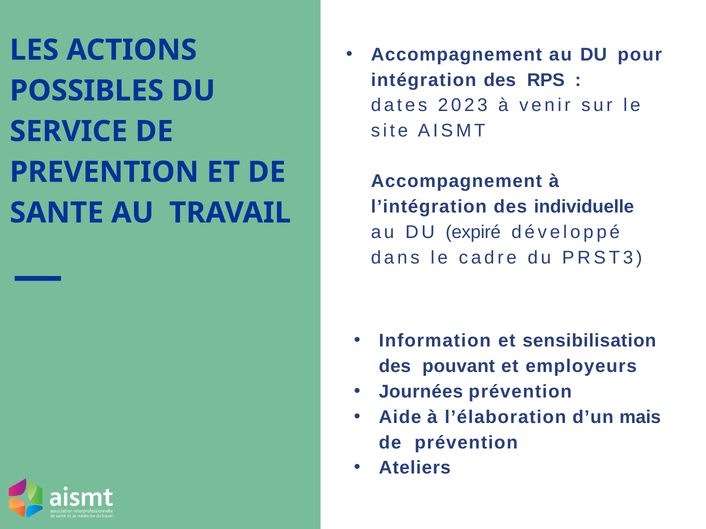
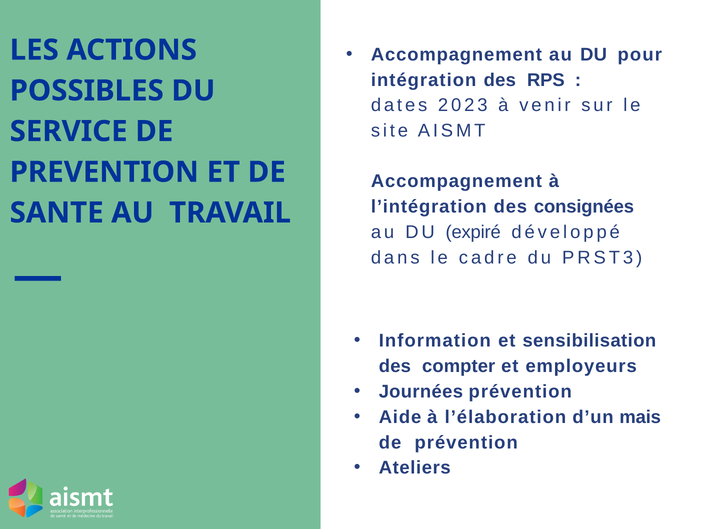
individuelle: individuelle -> consignées (584, 207)
pouvant: pouvant -> compter (459, 367)
